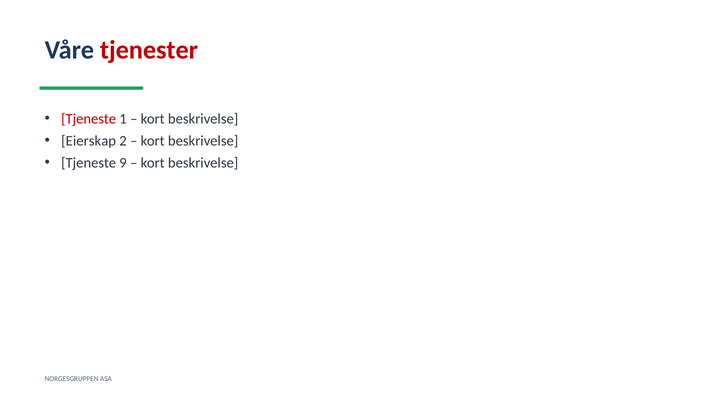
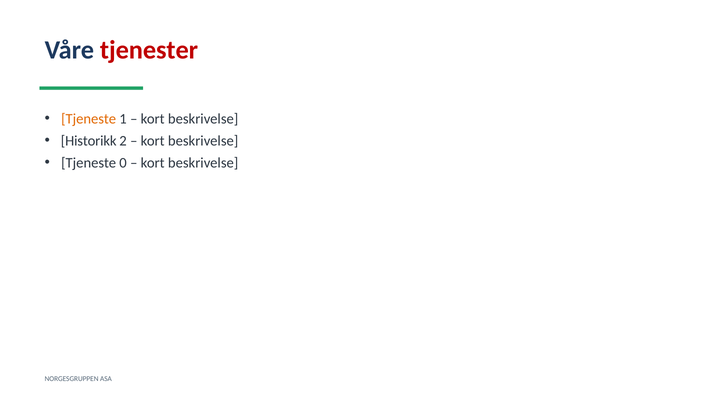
Tjeneste colour: red -> orange (89, 119)
Eierskap: Eierskap -> Historikk (89, 141)
9: 9 -> 0 (123, 163)
